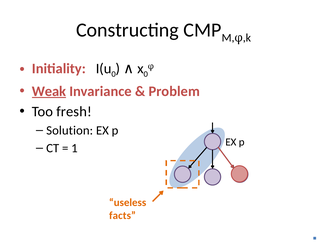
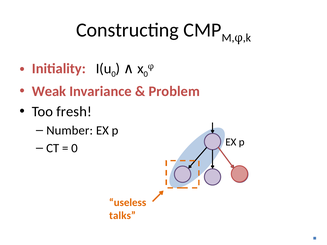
Weak underline: present -> none (49, 91)
Solution: Solution -> Number (70, 130)
1: 1 -> 0 (74, 148)
facts: facts -> talks (122, 216)
